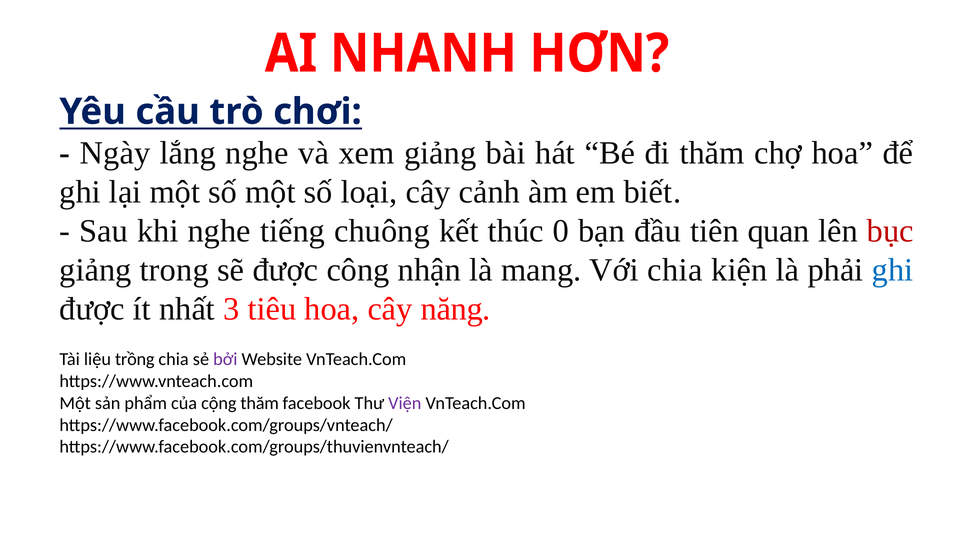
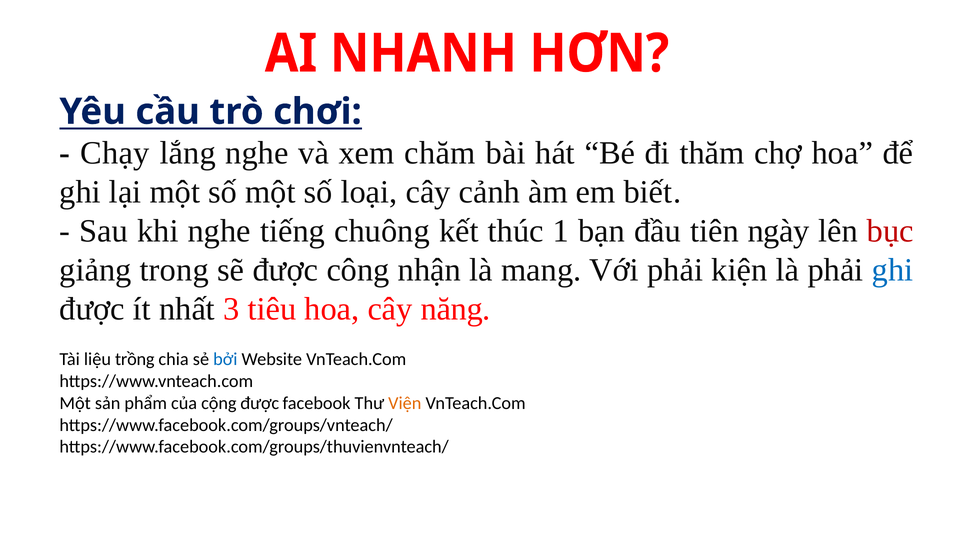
Ngày: Ngày -> Chạy (115, 153)
xem giảng: giảng -> chăm (440, 153)
0: 0 -> 1 (561, 231)
quan: quan -> ngày (779, 231)
Với chia: chia -> phải (675, 270)
bởi colour: purple -> blue (225, 359)
cộng thăm: thăm -> được (260, 403)
Viện colour: purple -> orange (405, 403)
